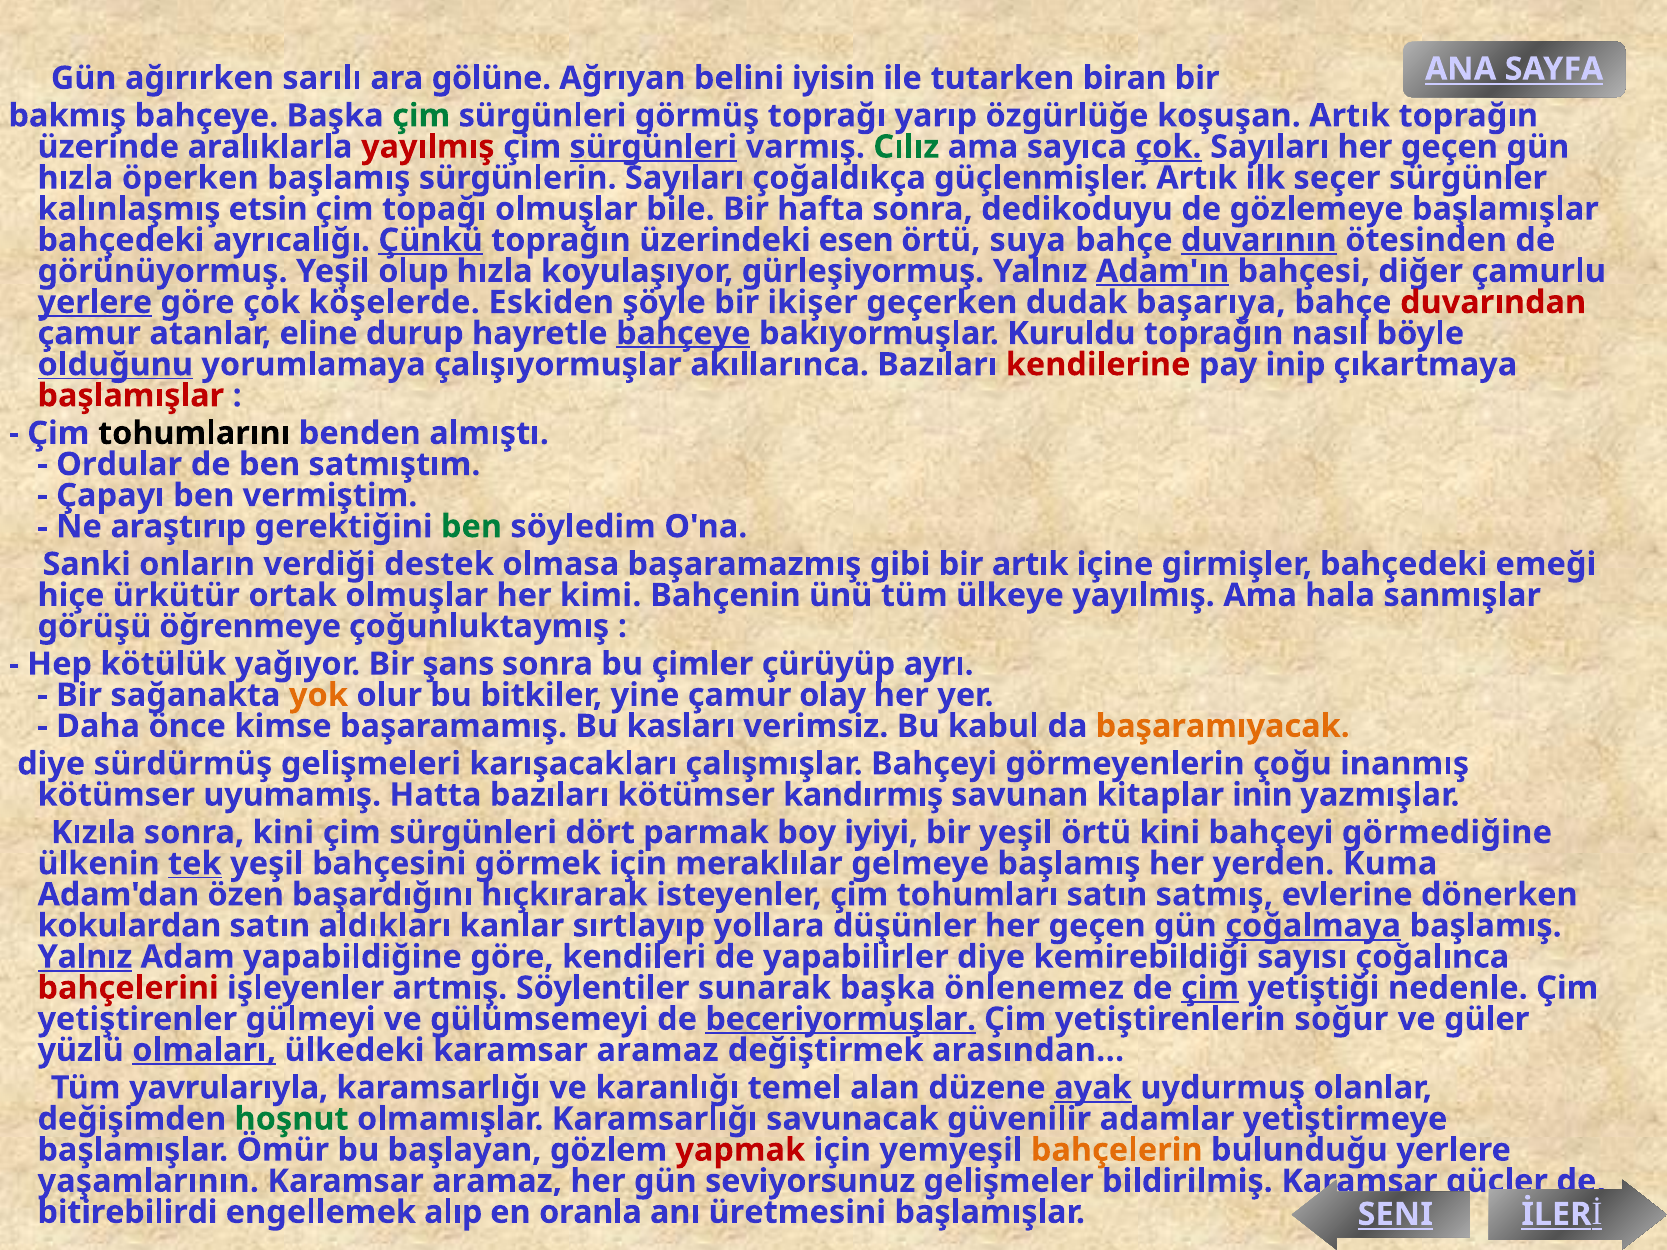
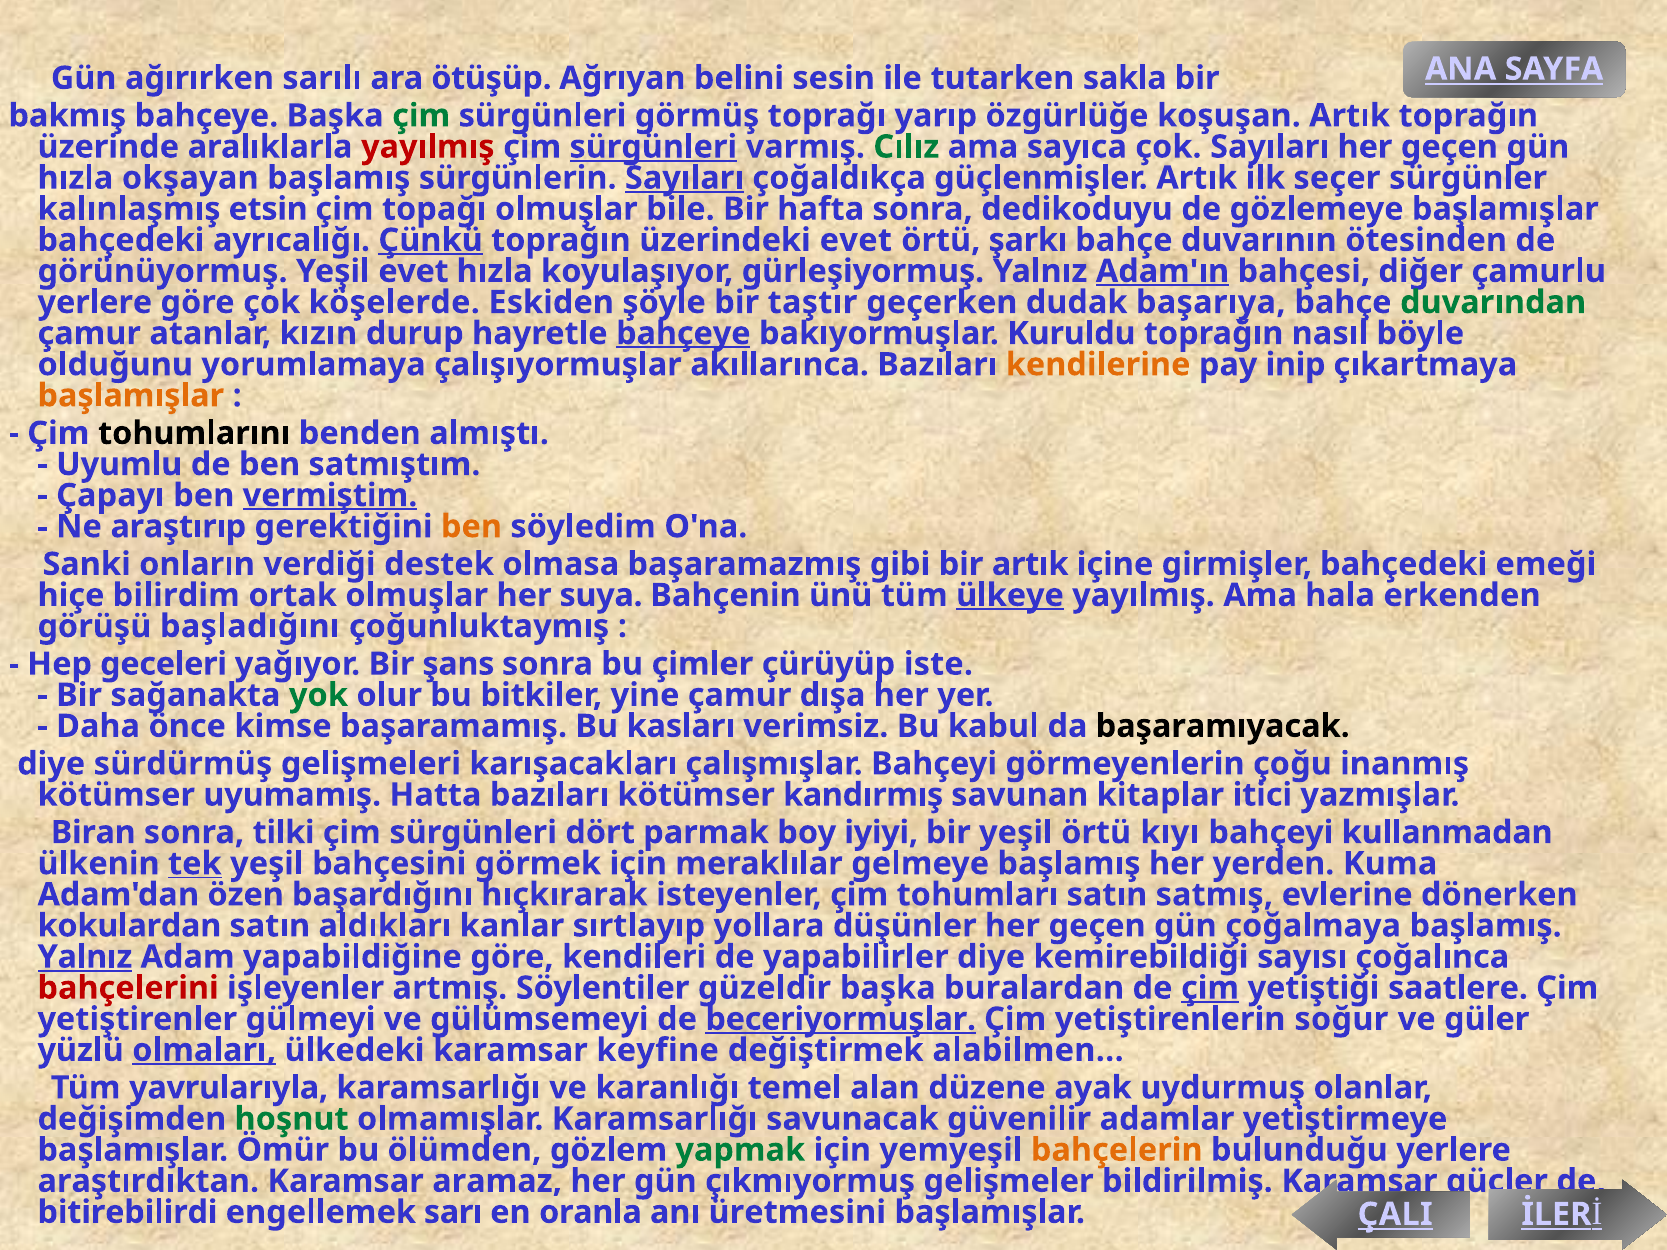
gölüne: gölüne -> ötüşüp (491, 78)
iyisin: iyisin -> sesin (834, 78)
biran: biran -> sakla (1125, 78)
çok underline: present -> none (1168, 147)
öperken: öperken -> okşayan (190, 178)
Sayıları underline: none -> present (684, 178)
üzerindeki esen: esen -> evet (856, 240)
suya: suya -> şarkı (1028, 240)
duvarının underline: present -> none (1259, 240)
Yeşil olup: olup -> evet (413, 271)
yerlere underline: present -> none (95, 302)
ikişer: ikişer -> taştır (812, 302)
duvarından colour: red -> green (1493, 302)
eline: eline -> kızın (318, 334)
olduğunu underline: present -> none (115, 365)
kendilerine colour: red -> orange (1098, 365)
başlamışlar colour: red -> orange (131, 396)
Ordular: Ordular -> Uyumlu (119, 464)
vermiştim underline: none -> present (330, 496)
ben colour: green -> orange (471, 527)
ürkütür: ürkütür -> bilirdim (176, 595)
kimi: kimi -> suya (601, 595)
ülkeye underline: none -> present (1010, 595)
sanmışlar: sanmışlar -> erkenden (1462, 595)
öğrenmeye: öğrenmeye -> başladığını (250, 627)
kötülük: kötülük -> geceleri (164, 664)
ayrı: ayrı -> iste (938, 664)
yok colour: orange -> green (318, 695)
olay: olay -> dışa (832, 695)
başaramıyacak colour: orange -> black (1223, 726)
inin: inin -> itici (1262, 795)
Kızıla: Kızıla -> Biran (93, 833)
sonra kini: kini -> tilki (284, 833)
örtü kini: kini -> kıyı (1170, 833)
görmediğine: görmediğine -> kullanmadan (1447, 833)
çoğalmaya underline: present -> none (1313, 926)
sunarak: sunarak -> güzeldir (764, 988)
önlenemez: önlenemez -> buralardan (1034, 988)
nedenle: nedenle -> saatlere (1458, 988)
ülkedeki karamsar aramaz: aramaz -> keyfine (658, 1050)
arasından: arasından -> alabilmen (1028, 1050)
ayak underline: present -> none (1093, 1088)
başlayan: başlayan -> ölümden (464, 1150)
yapmak colour: red -> green (740, 1150)
yaşamlarının: yaşamlarının -> araştırdıktan (148, 1181)
seviyorsunuz: seviyorsunuz -> çıkmıyormuş (810, 1181)
alıp: alıp -> sarı (453, 1212)
SENI: SENI -> ÇALI (1395, 1214)
